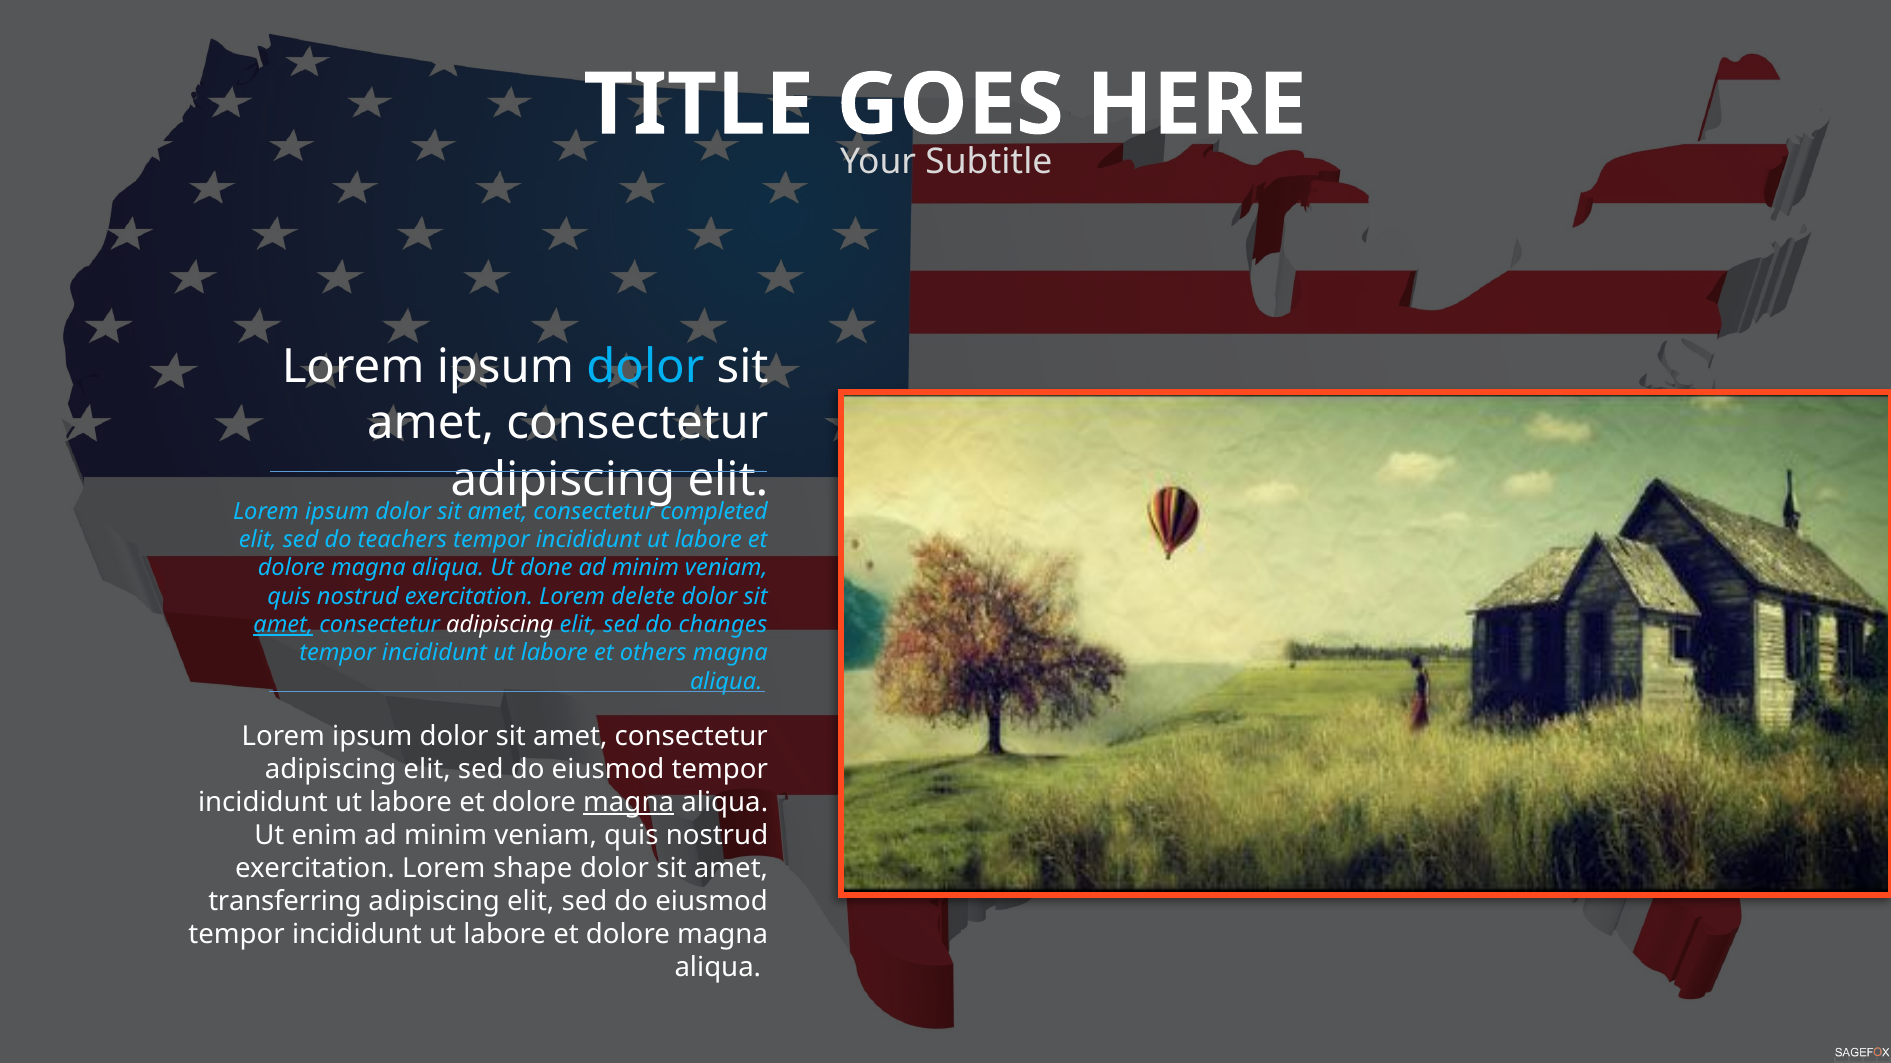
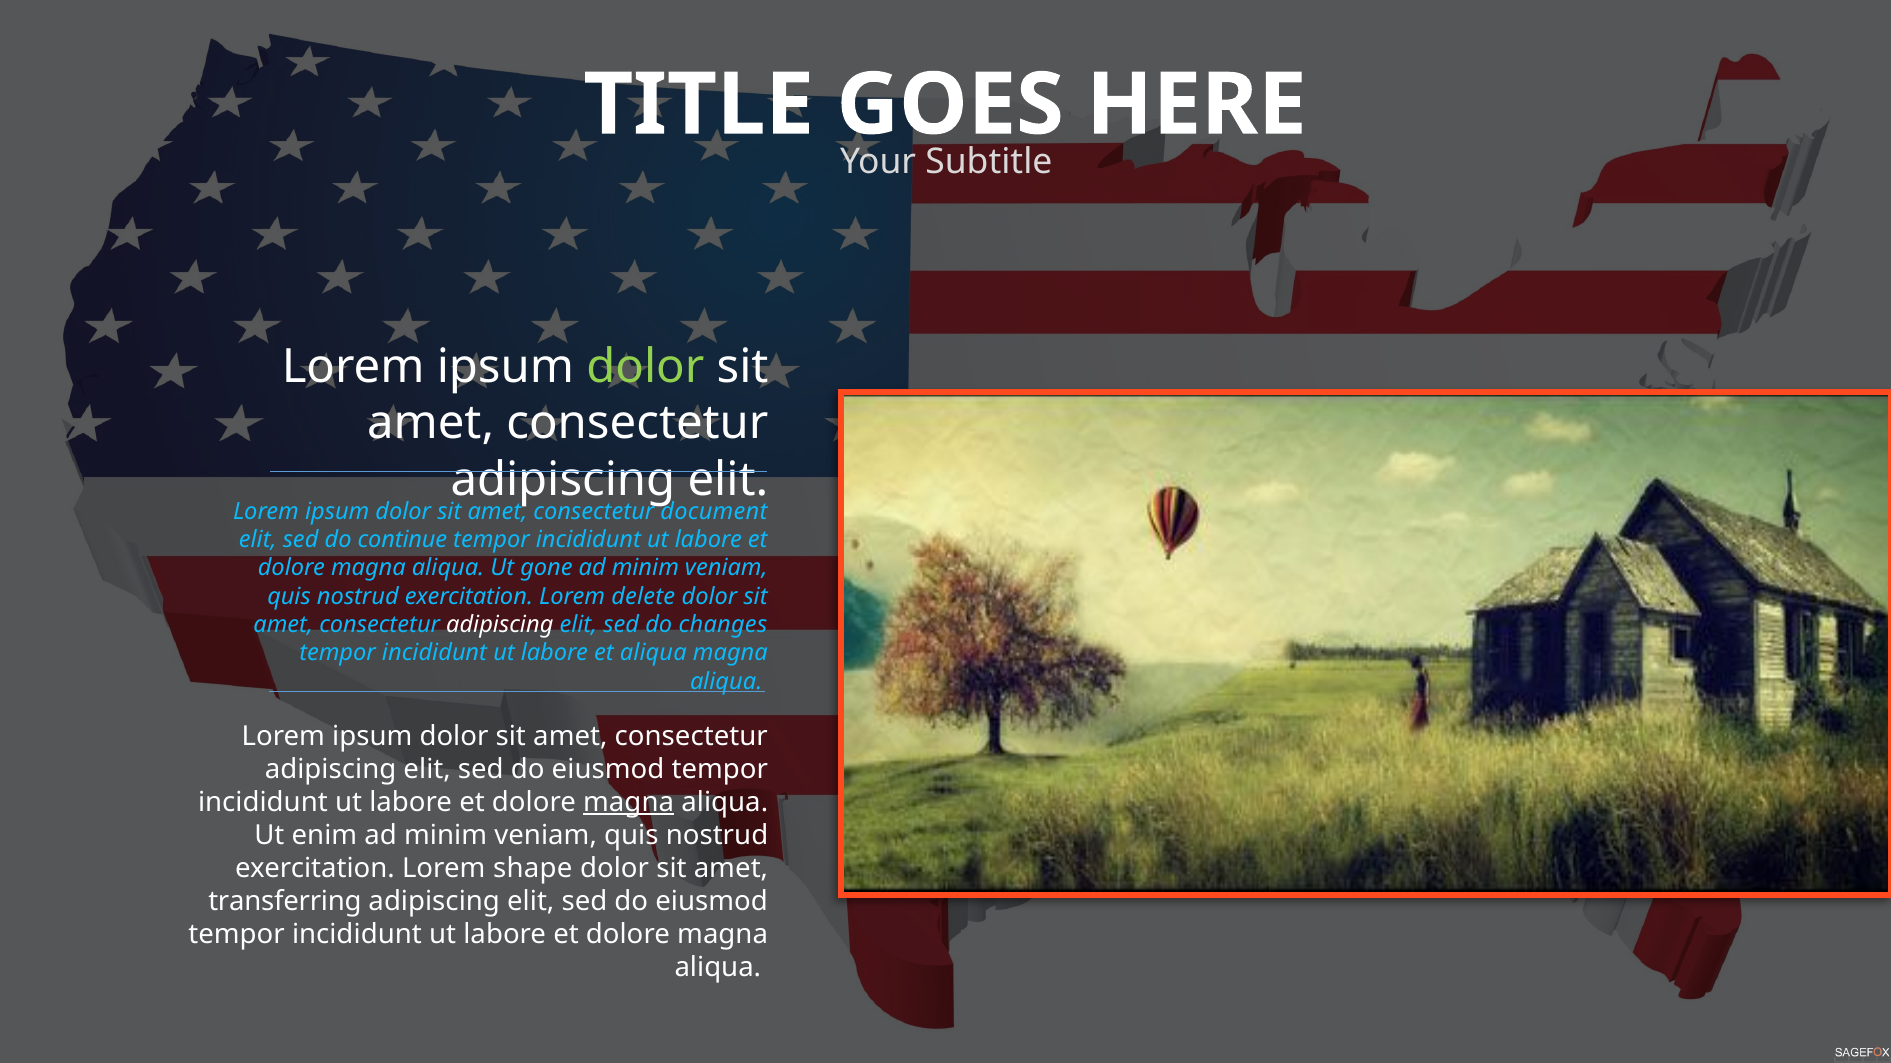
dolor colour: light blue -> light green (645, 367)
completed: completed -> document (714, 512)
teachers: teachers -> continue (402, 540)
done: done -> gone (546, 568)
amet underline: present -> none (283, 625)
et others: others -> aliqua (653, 654)
